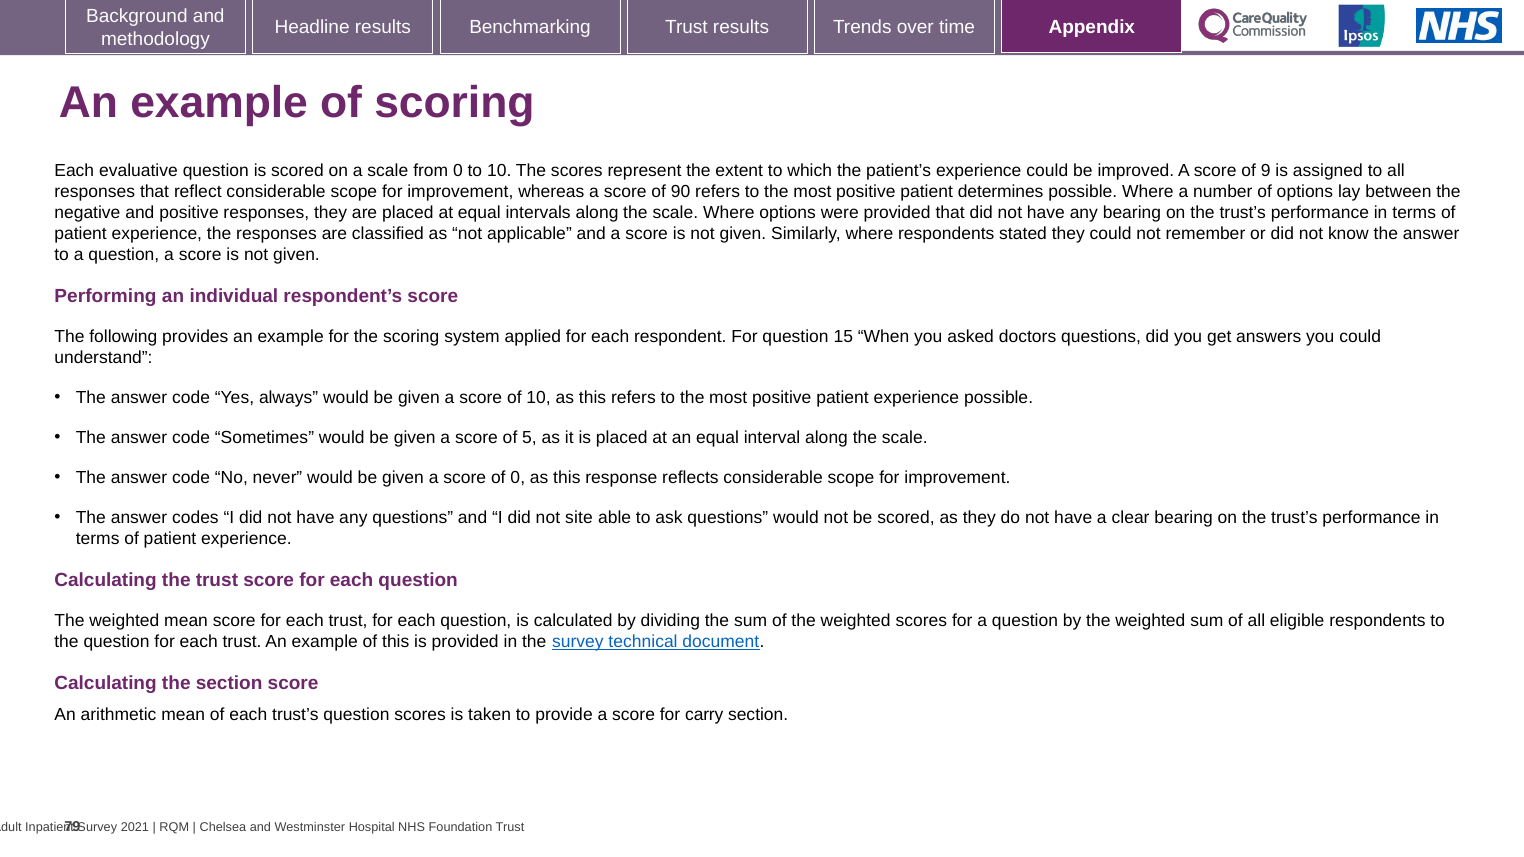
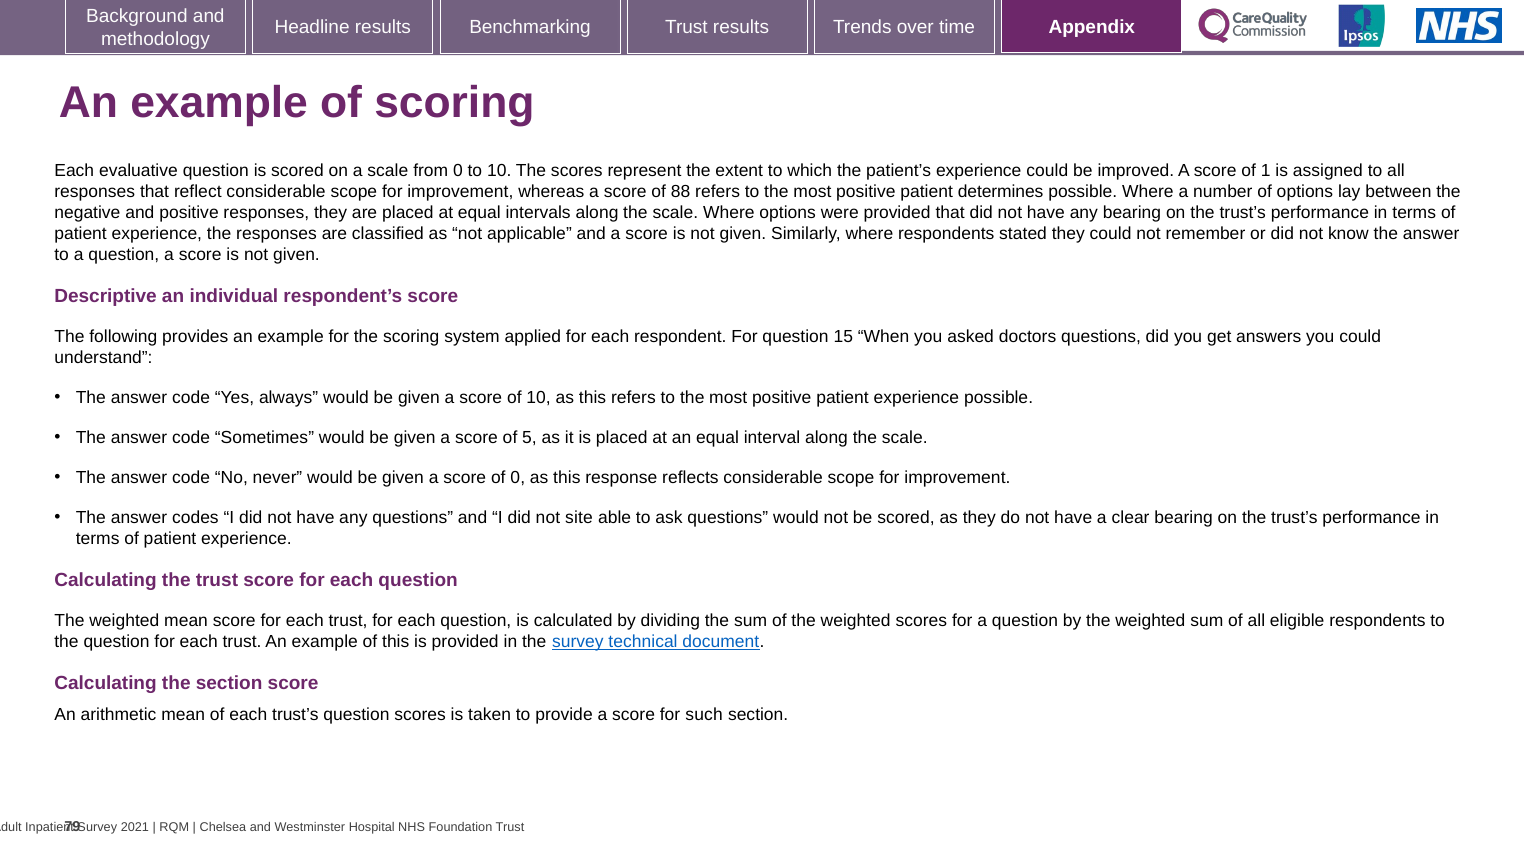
9: 9 -> 1 (1266, 171)
90: 90 -> 88 (681, 192)
Performing: Performing -> Descriptive (106, 296)
carry: carry -> such (704, 715)
